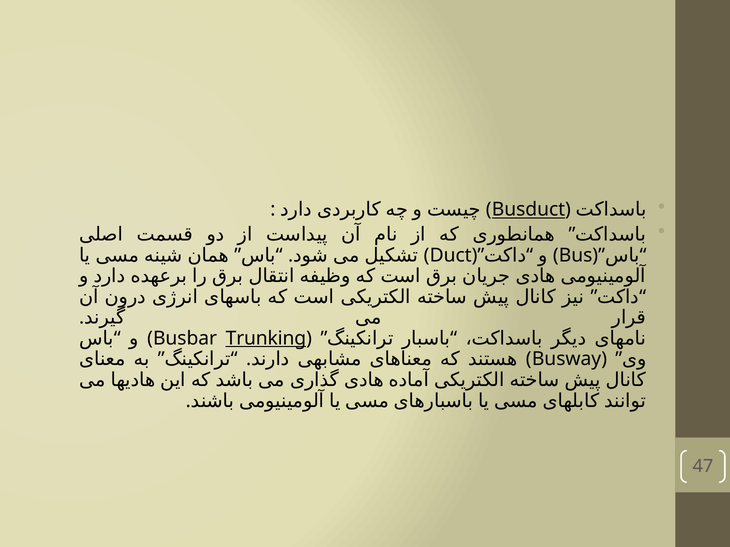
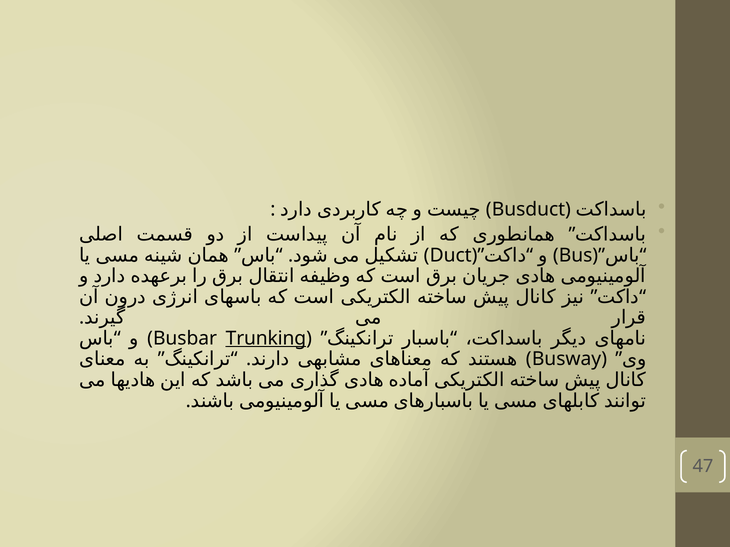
Busduct underline: present -> none (528, 210)
